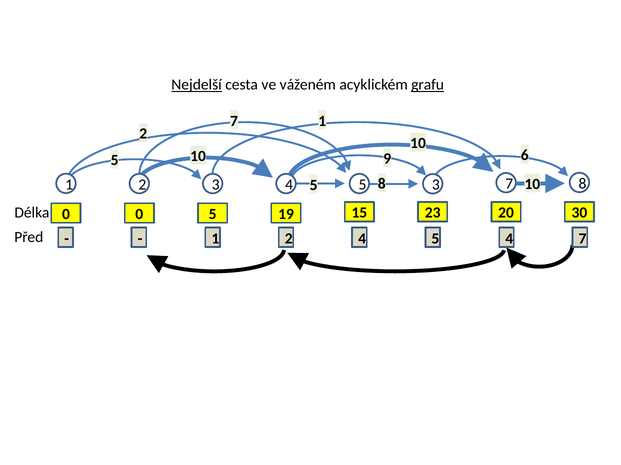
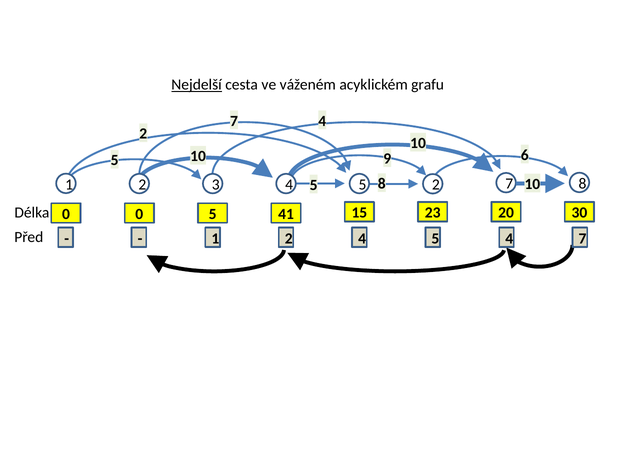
grafu underline: present -> none (428, 85)
7 1: 1 -> 4 (322, 121)
5 3: 3 -> 2 (436, 185)
19: 19 -> 41 (286, 214)
